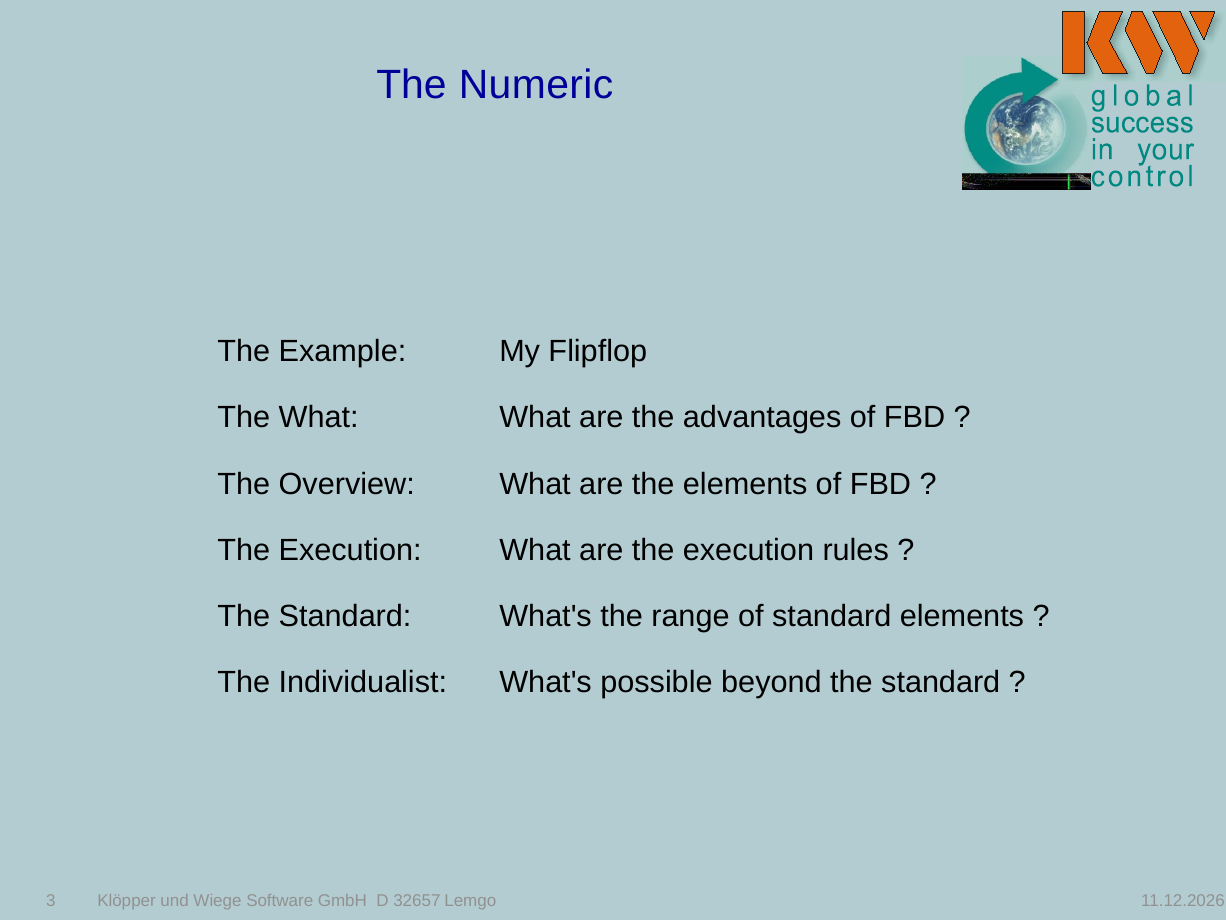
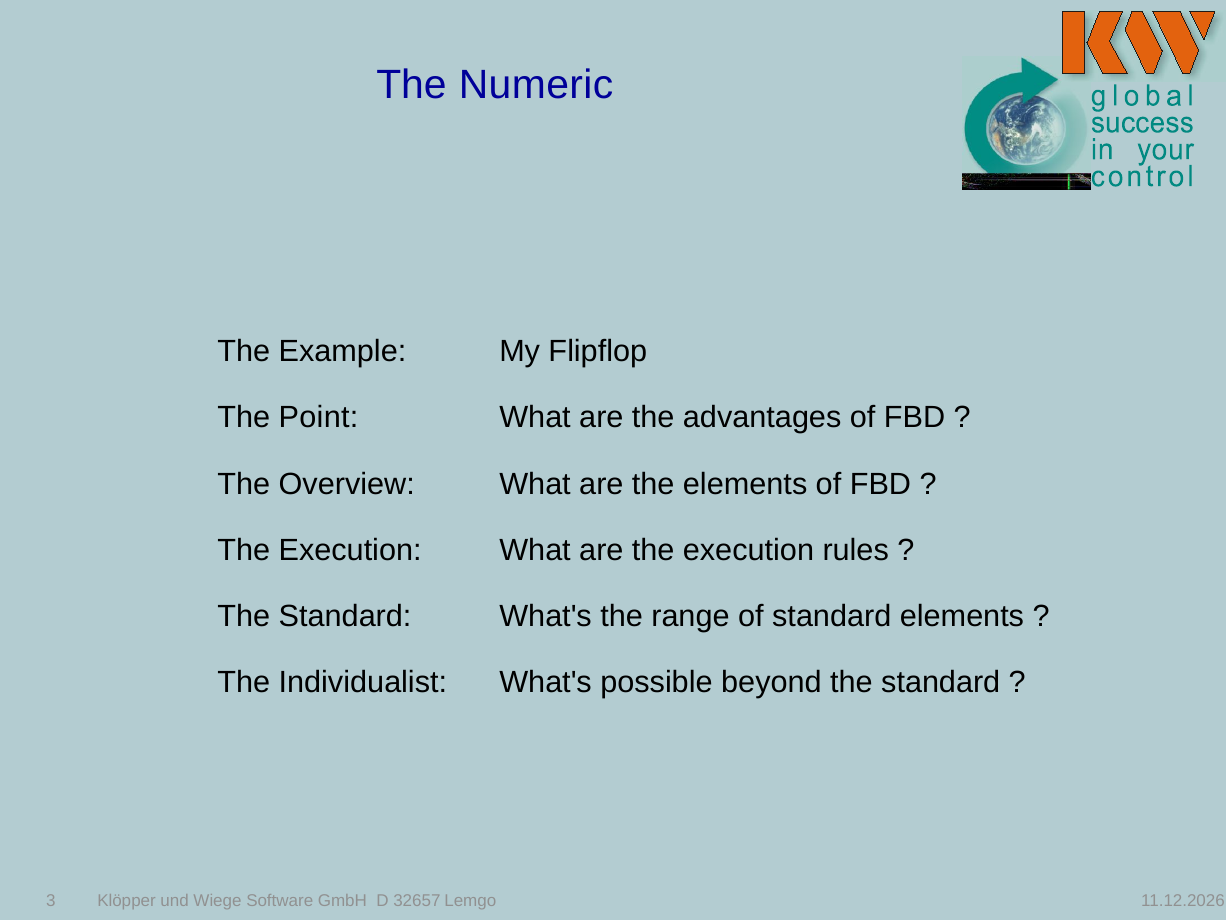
The What: What -> Point (319, 418)
